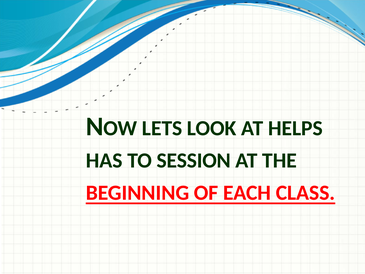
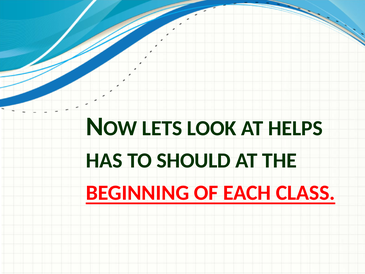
SESSION: SESSION -> SHOULD (194, 160)
